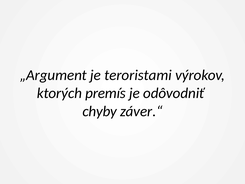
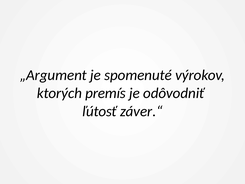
teroristami: teroristami -> spomenuté (138, 75)
chyby: chyby -> ľútosť (100, 111)
